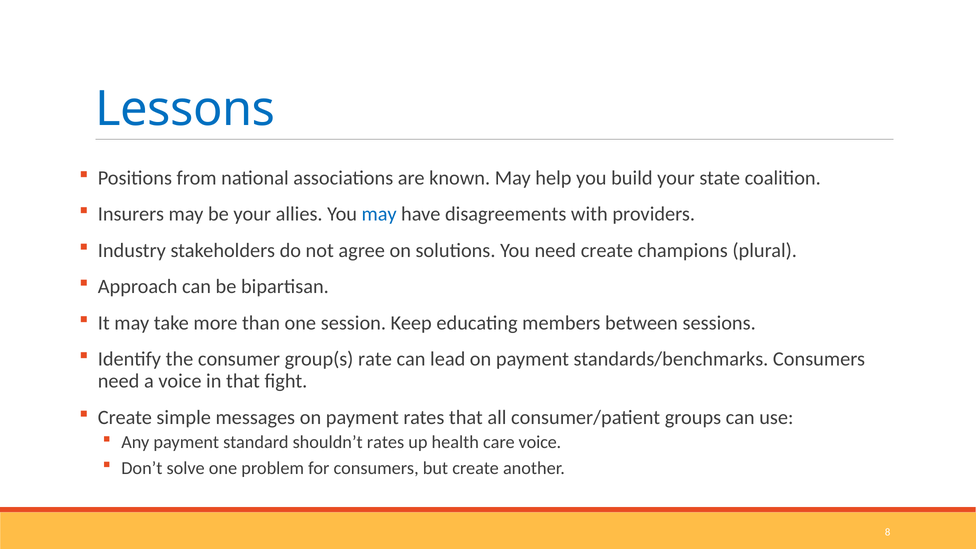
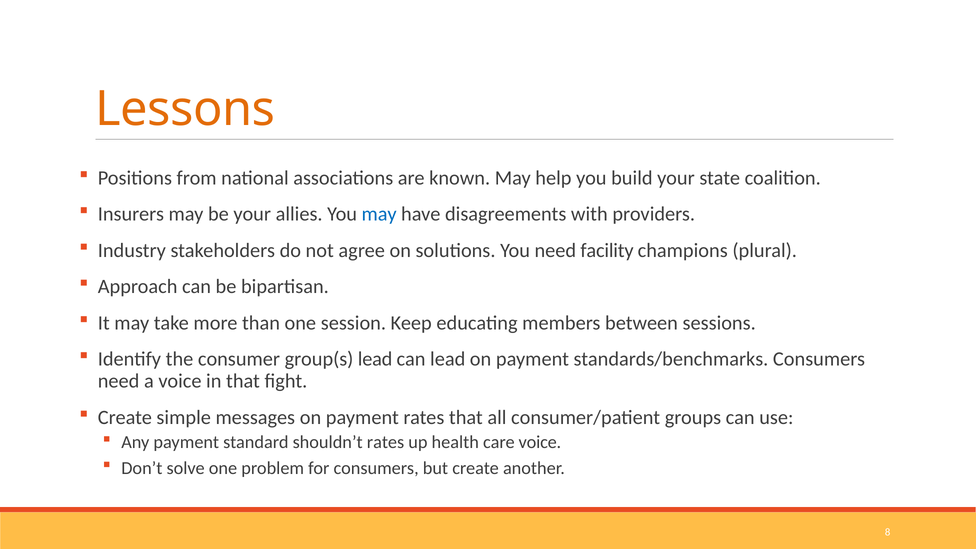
Lessons colour: blue -> orange (185, 109)
need create: create -> facility (607, 250)
group(s rate: rate -> lead (375, 359)
